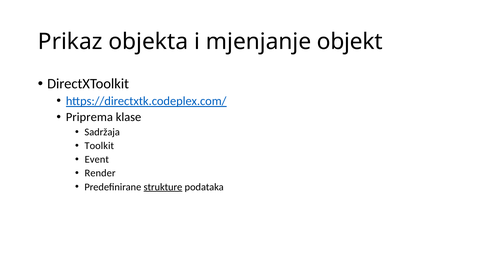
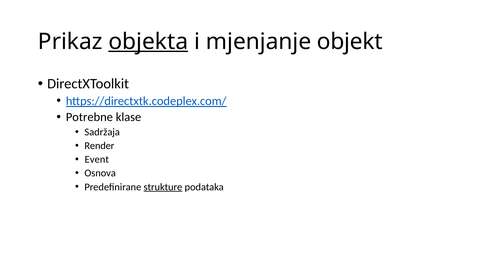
objekta underline: none -> present (148, 42)
Priprema: Priprema -> Potrebne (89, 117)
Toolkit: Toolkit -> Render (99, 146)
Render: Render -> Osnova (100, 174)
